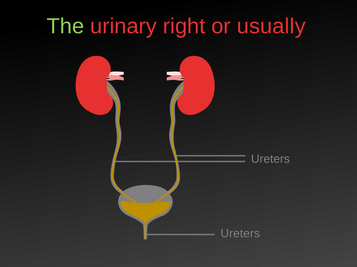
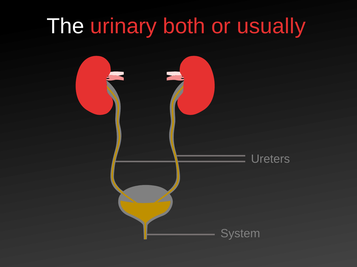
The colour: light green -> white (65, 26)
right: right -> both (184, 26)
Ureters: Ureters -> System (240, 234)
